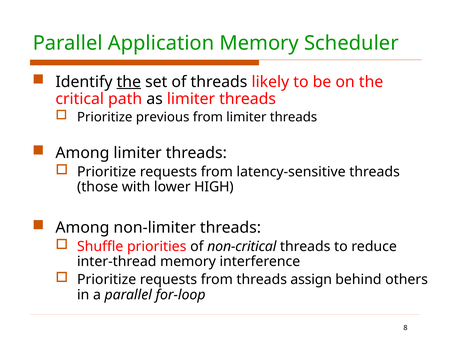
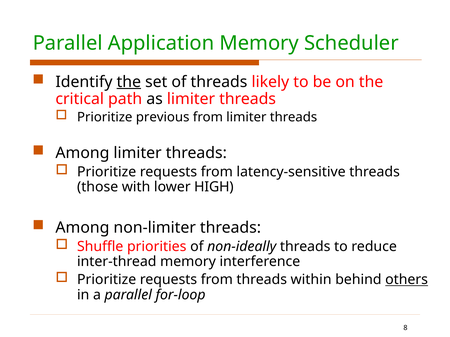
non-critical: non-critical -> non-ideally (242, 247)
assign: assign -> within (311, 280)
others underline: none -> present (407, 280)
